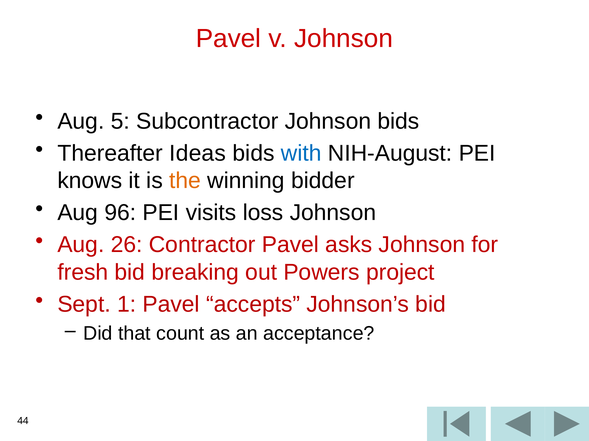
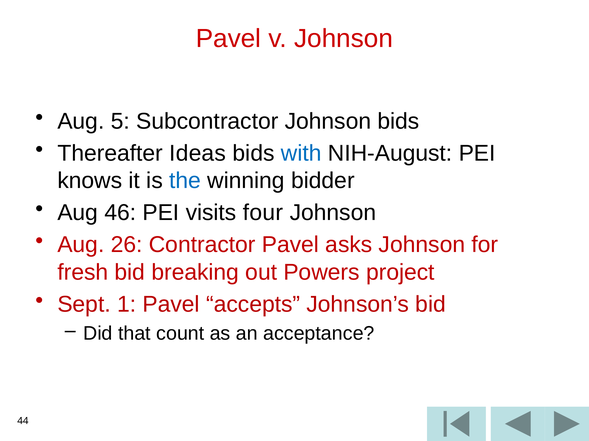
the colour: orange -> blue (185, 181)
96: 96 -> 46 (120, 213)
loss: loss -> four (263, 213)
